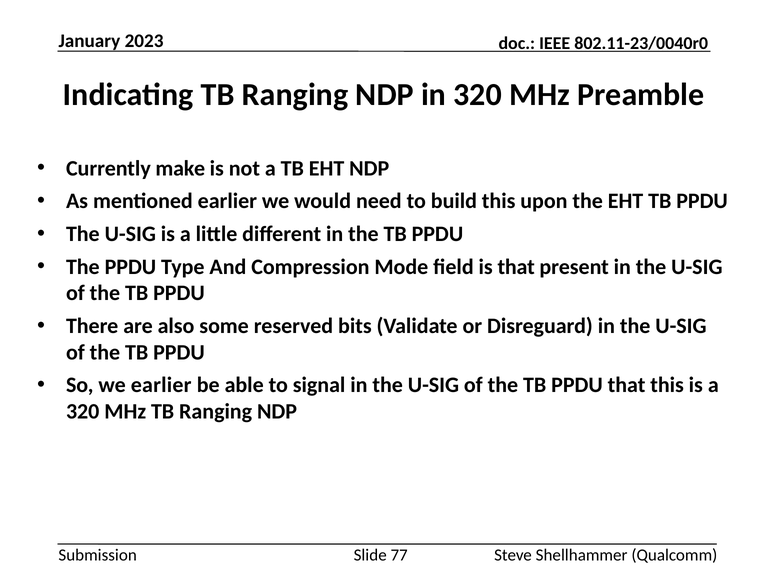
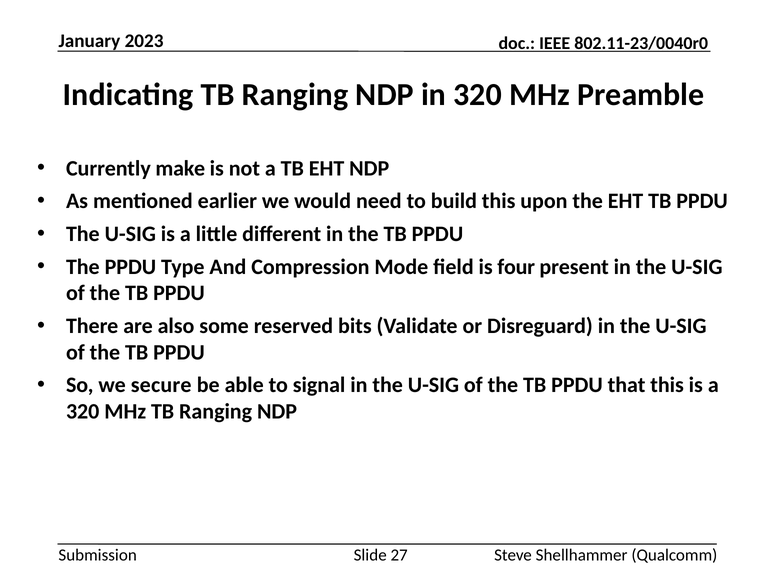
is that: that -> four (516, 267)
we earlier: earlier -> secure (161, 385)
77: 77 -> 27 (399, 555)
